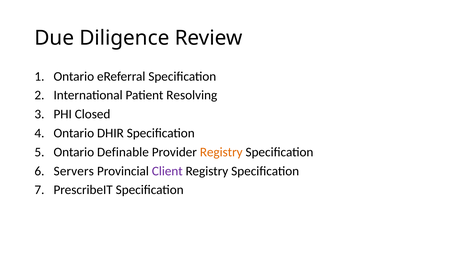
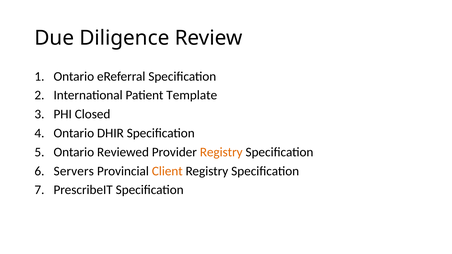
Resolving: Resolving -> Template (192, 95)
Definable: Definable -> Reviewed (123, 152)
Client colour: purple -> orange (167, 171)
